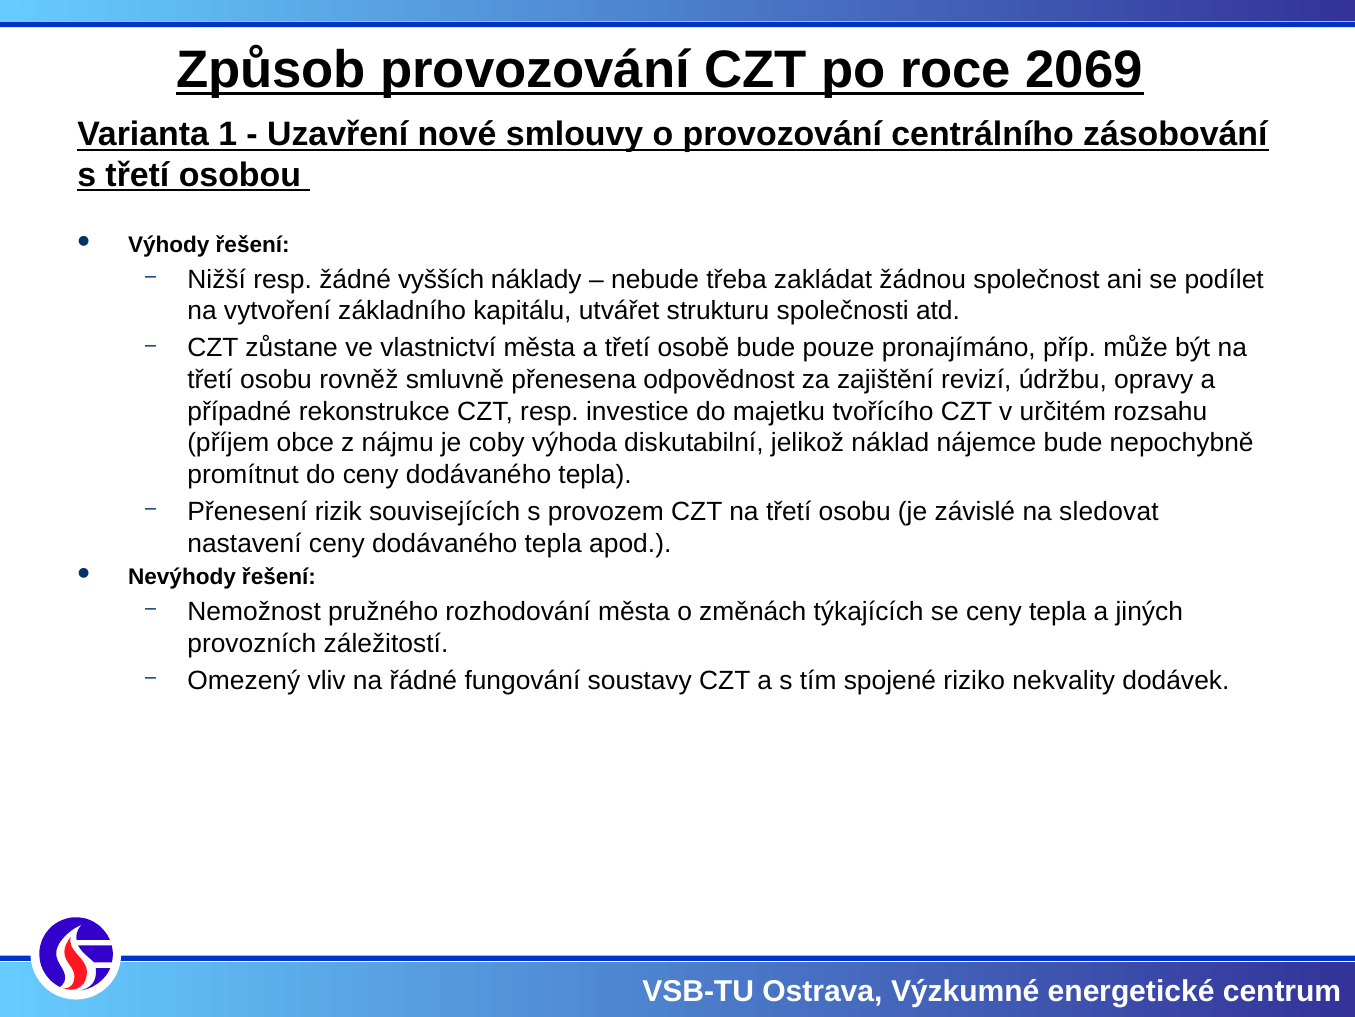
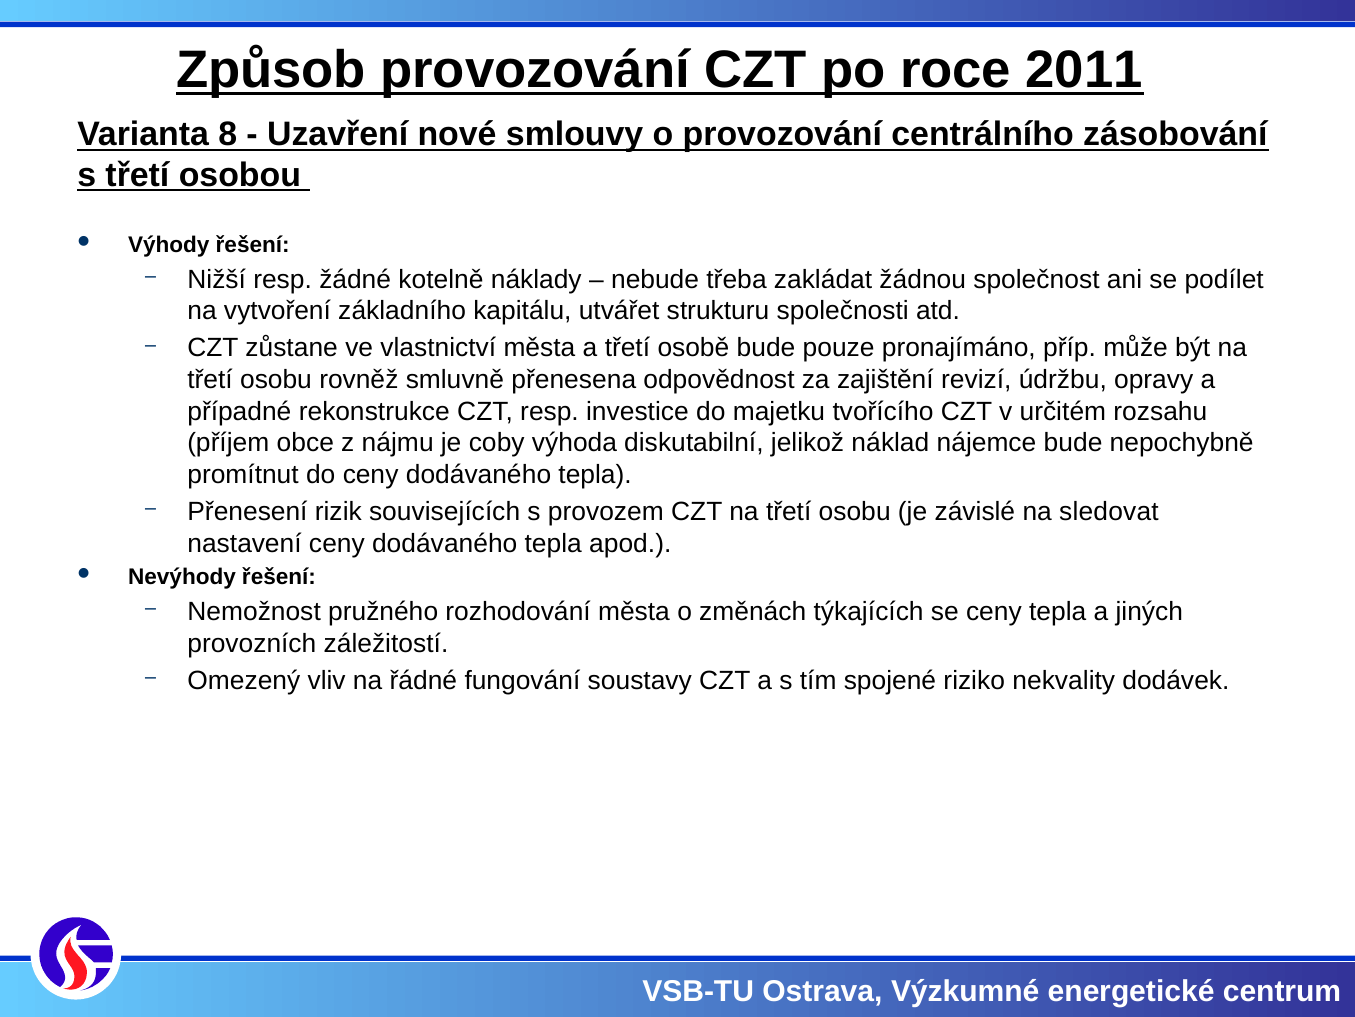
2069: 2069 -> 2011 (1084, 70)
1: 1 -> 8 (228, 135)
vyšších: vyšších -> kotelně (441, 279)
